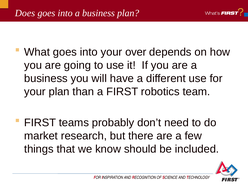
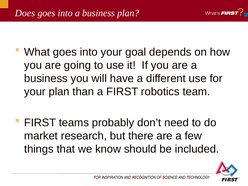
over: over -> goal (136, 52)
